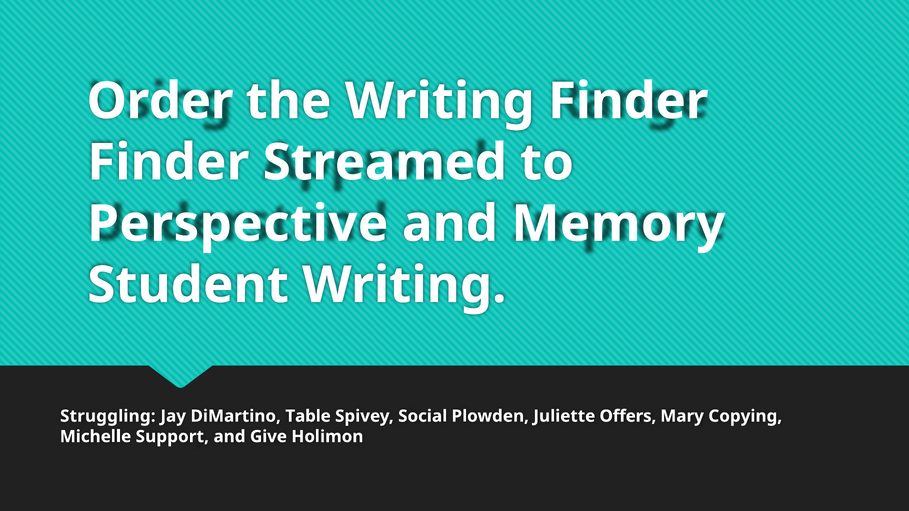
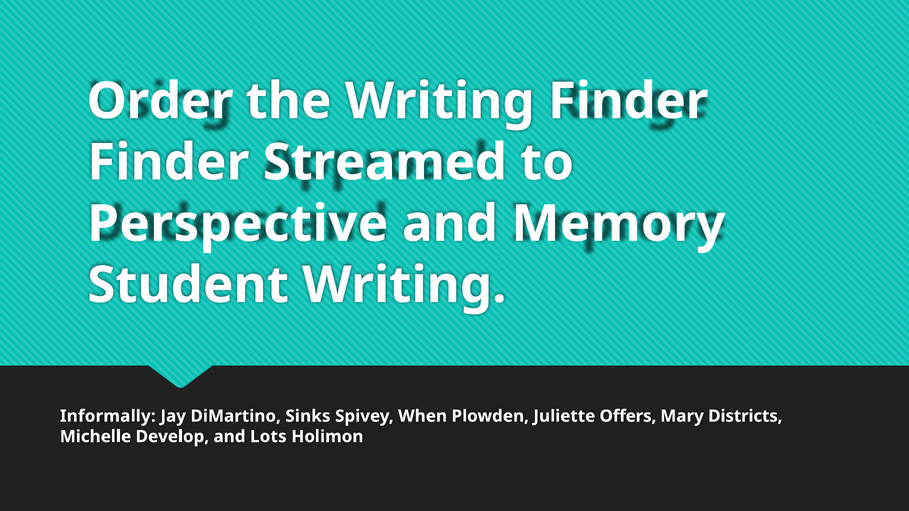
Struggling: Struggling -> Informally (108, 416)
Table: Table -> Sinks (308, 416)
Social: Social -> When (423, 416)
Copying: Copying -> Districts (745, 416)
Support: Support -> Develop (172, 437)
Give: Give -> Lots (268, 437)
